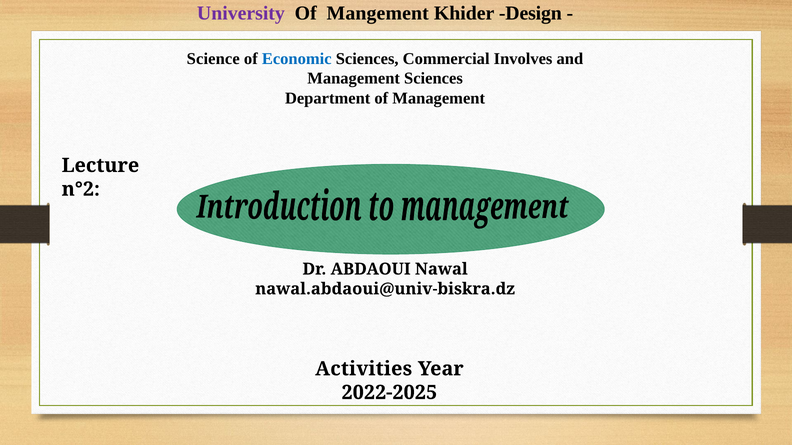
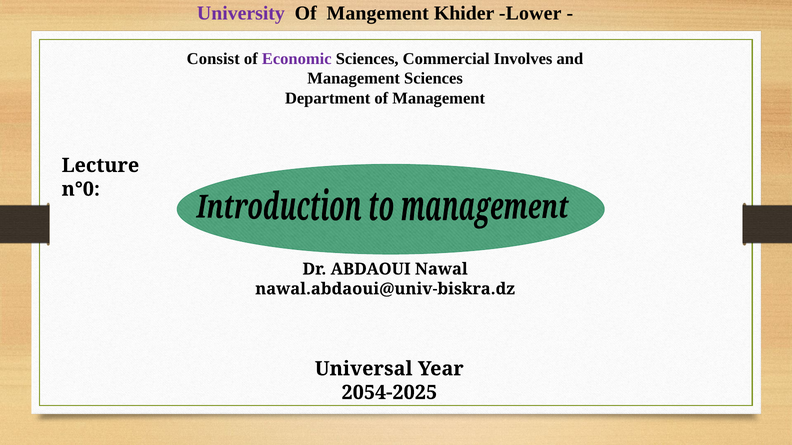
Design: Design -> Lower (530, 13)
Science: Science -> Consist (213, 59)
Economic colour: blue -> purple (297, 59)
n°2: n°2 -> n°0 (81, 189)
Activities: Activities -> Universal (364, 369)
2022-2025: 2022-2025 -> 2054-2025 (389, 393)
